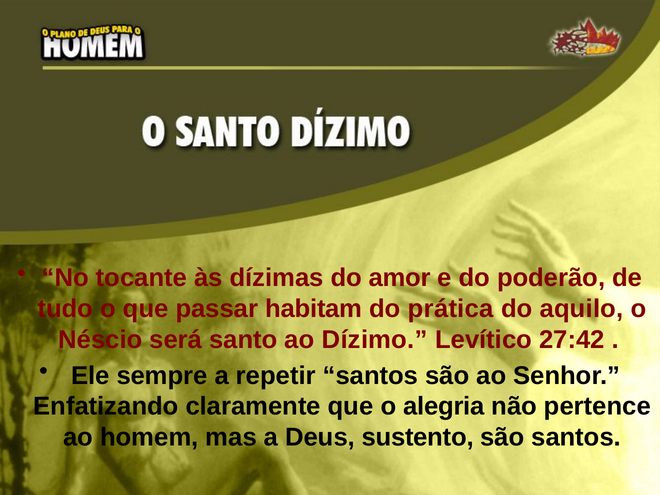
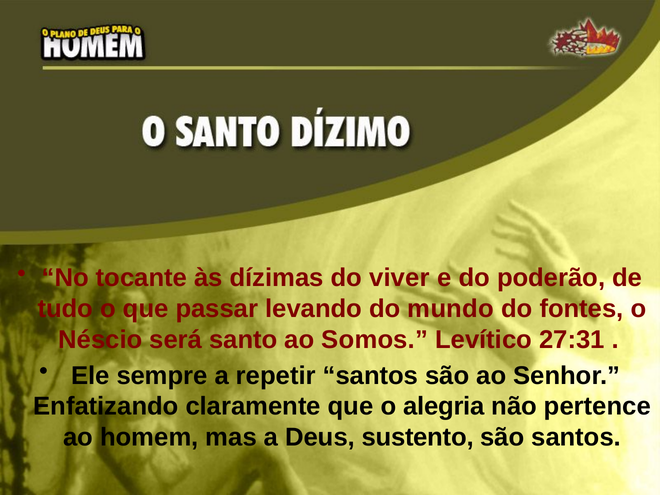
amor: amor -> viver (400, 278)
habitam: habitam -> levando (314, 309)
prática: prática -> mundo (451, 309)
aquilo: aquilo -> fontes (582, 309)
Dízimo: Dízimo -> Somos (375, 340)
27:42: 27:42 -> 27:31 (572, 340)
